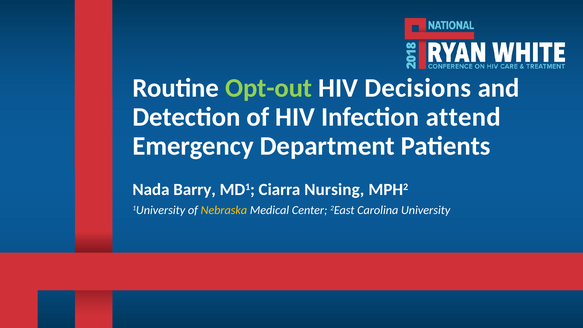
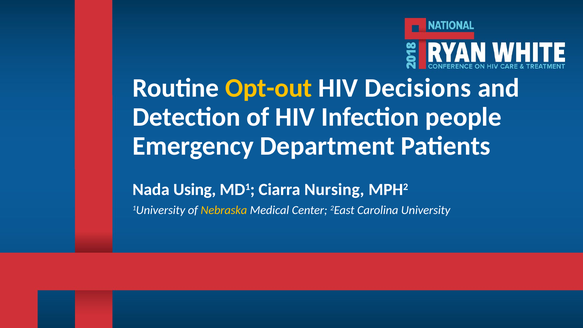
Opt-out colour: light green -> yellow (269, 88)
attend: attend -> people (463, 117)
Barry: Barry -> Using (195, 190)
